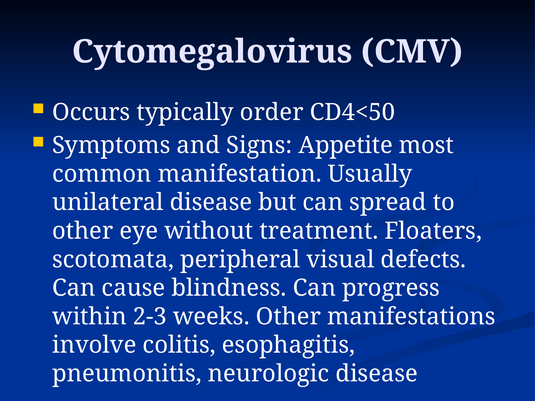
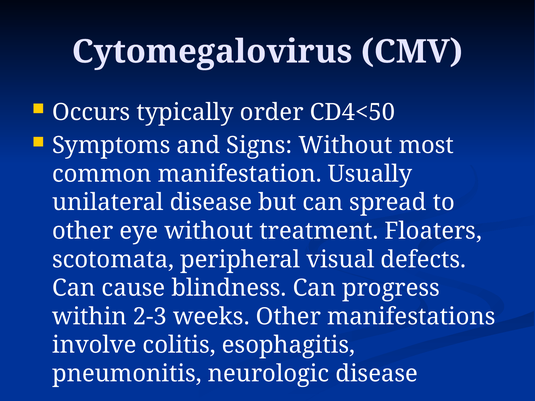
Signs Appetite: Appetite -> Without (345, 146)
